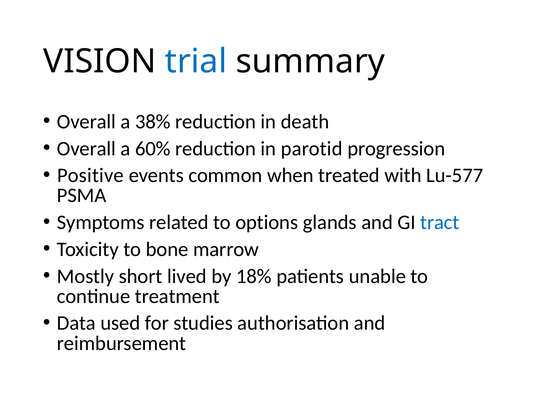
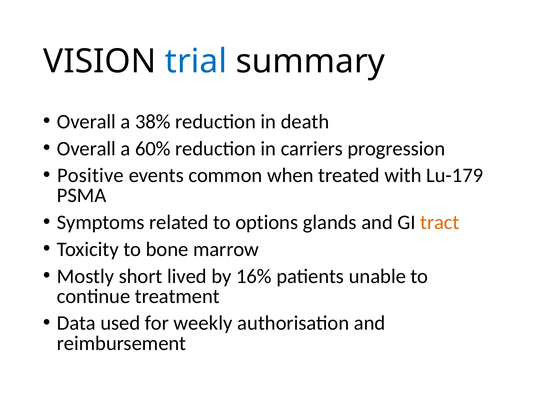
parotid: parotid -> carriers (312, 148)
Lu-577: Lu-577 -> Lu-179 (455, 175)
tract colour: blue -> orange (440, 222)
18%: 18% -> 16% (254, 276)
studies: studies -> weekly (203, 323)
